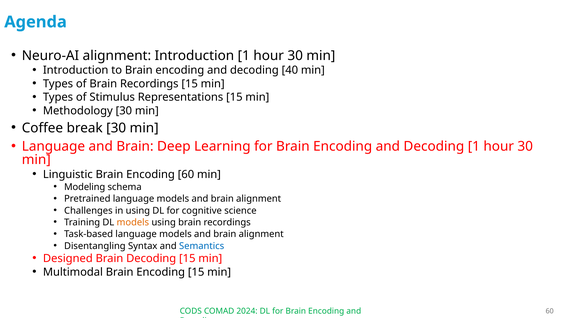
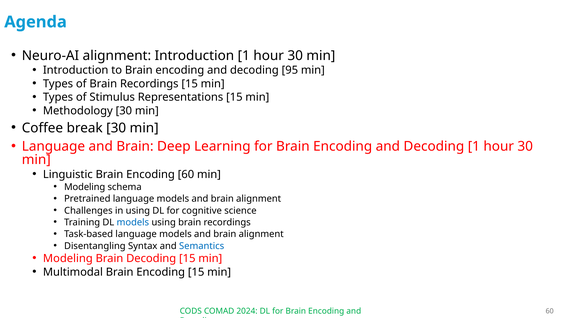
40: 40 -> 95 (290, 70)
models colour: orange -> blue (133, 222)
Designed: Designed -> Modeling (68, 258)
